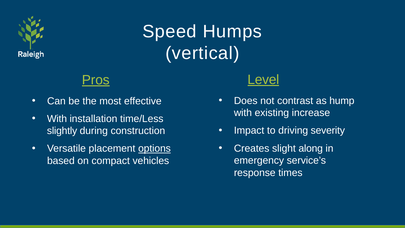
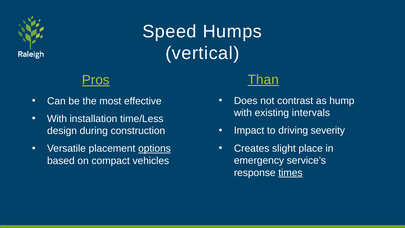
Level: Level -> Than (263, 79)
increase: increase -> intervals (311, 113)
slightly: slightly -> design (62, 131)
along: along -> place (311, 148)
times underline: none -> present (290, 173)
